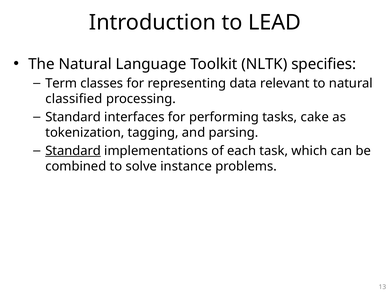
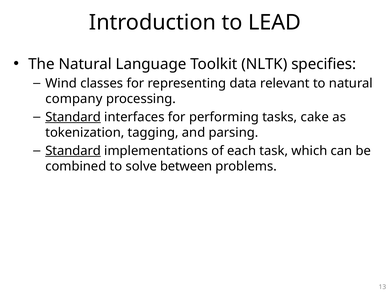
Term: Term -> Wind (61, 83)
classified: classified -> company (74, 99)
Standard underline: none -> present (73, 117)
instance: instance -> between (186, 167)
